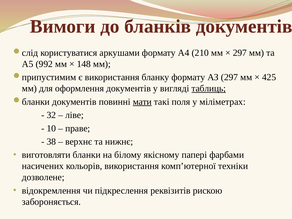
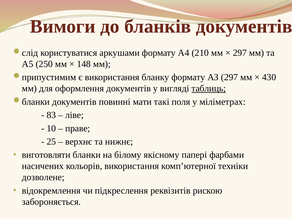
992: 992 -> 250 (44, 64)
425: 425 -> 430 (269, 77)
мати underline: present -> none (142, 102)
32: 32 -> 83 (51, 115)
38: 38 -> 25 (51, 142)
